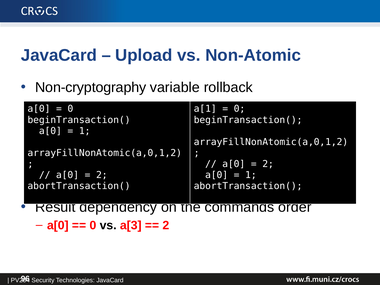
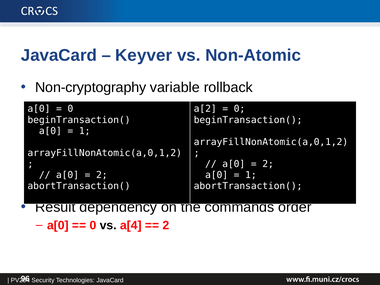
Upload: Upload -> Keyver (144, 55)
a[1: a[1 -> a[2 (205, 109)
a[3: a[3 -> a[4 (131, 225)
